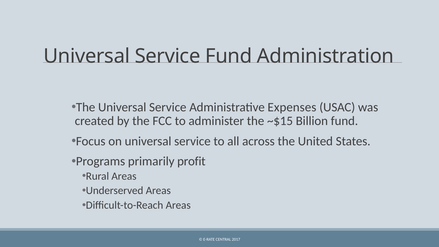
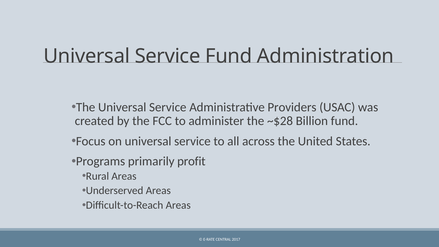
Expenses: Expenses -> Providers (292, 107)
~$15: ~$15 -> ~$28 (280, 121)
